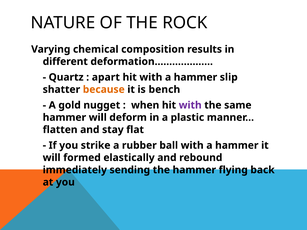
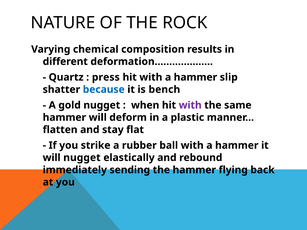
apart: apart -> press (106, 77)
because colour: orange -> blue (104, 90)
will formed: formed -> nugget (82, 158)
